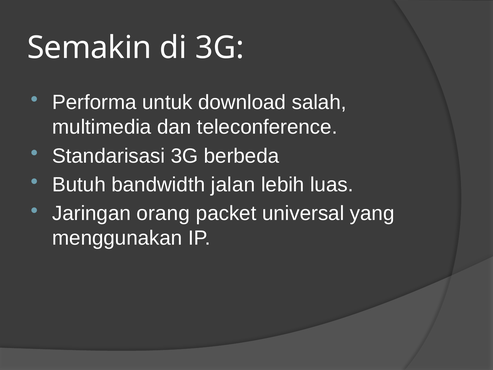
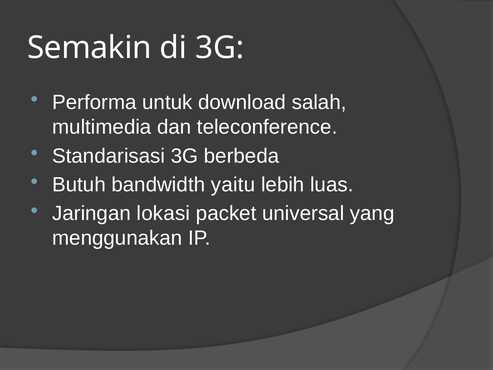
jalan: jalan -> yaitu (233, 185)
orang: orang -> lokasi (163, 213)
